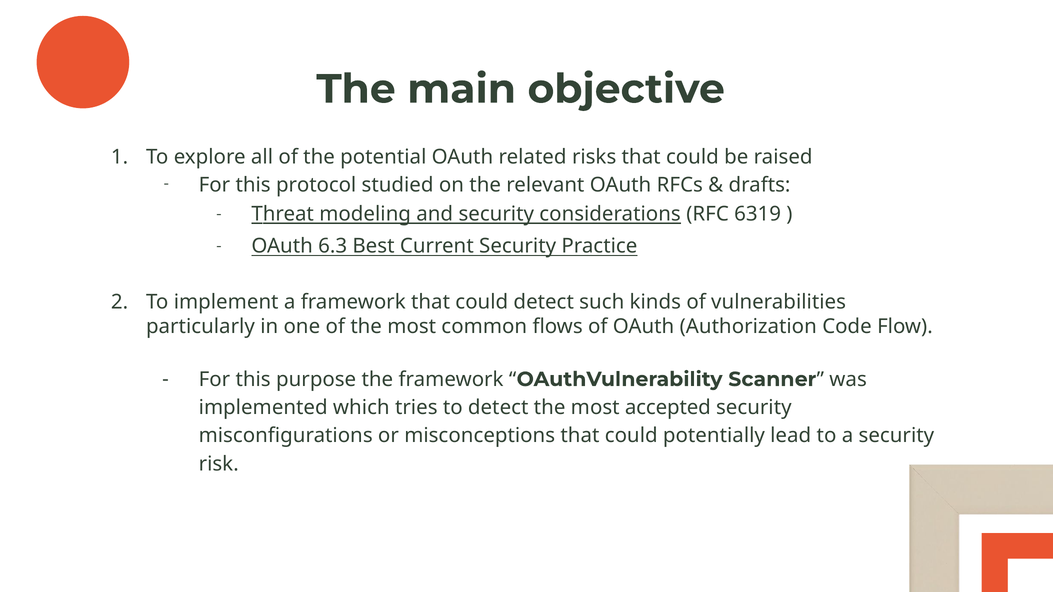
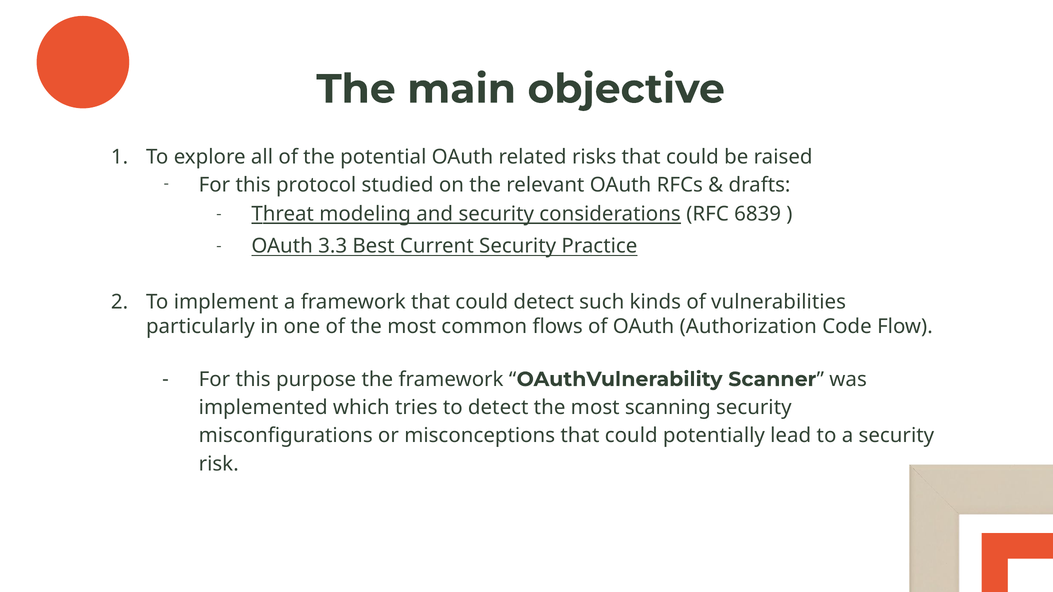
6319: 6319 -> 6839 (758, 214)
6.3: 6.3 -> 3.3 (333, 246)
accepted: accepted -> scanning (668, 408)
